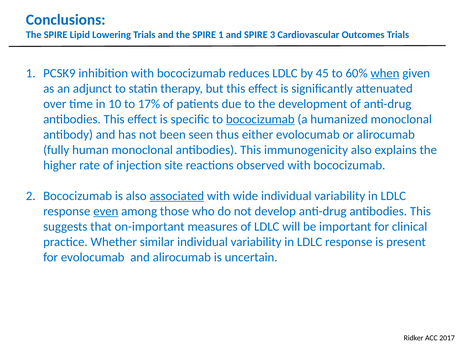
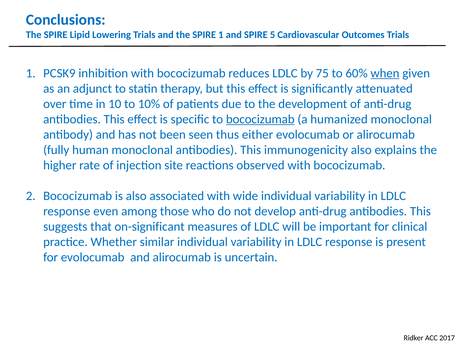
3: 3 -> 5 (273, 35)
45: 45 -> 75 (322, 73)
17%: 17% -> 10% (149, 104)
associated underline: present -> none (177, 196)
even underline: present -> none (106, 211)
on-important: on-important -> on-significant (150, 227)
